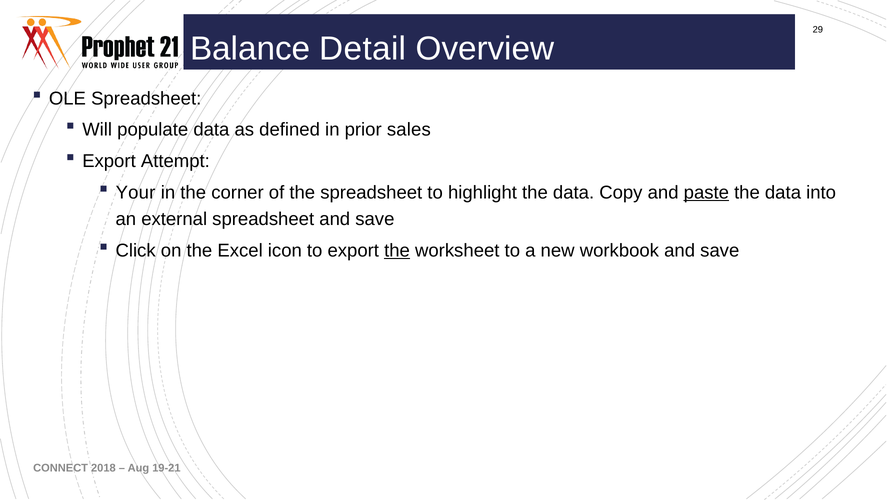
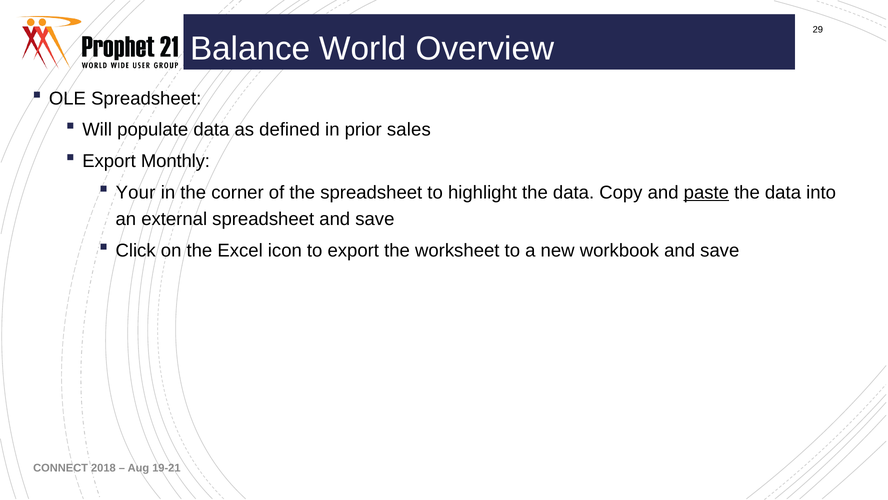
Detail: Detail -> World (363, 49)
Attempt: Attempt -> Monthly (175, 161)
the underline: present -> none (397, 250)
